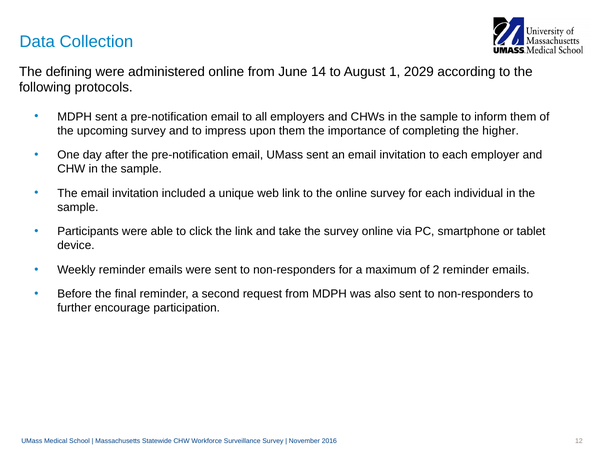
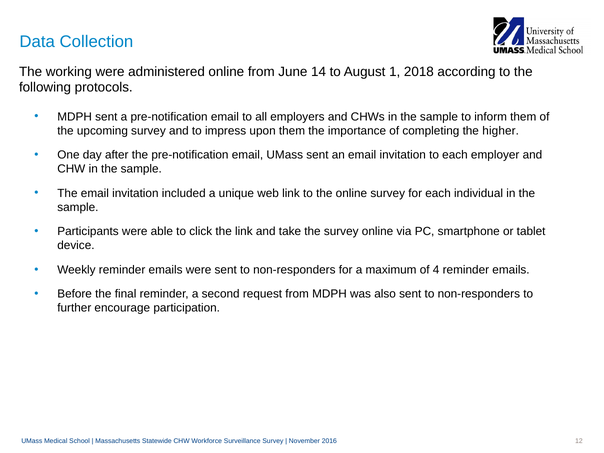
defining: defining -> working (69, 72)
2029: 2029 -> 2018 (419, 72)
2: 2 -> 4 (436, 270)
